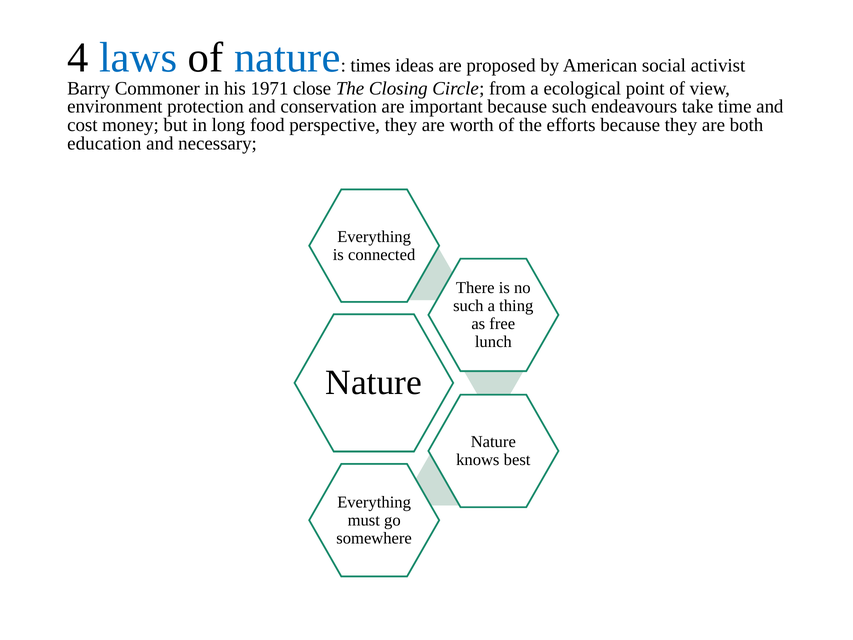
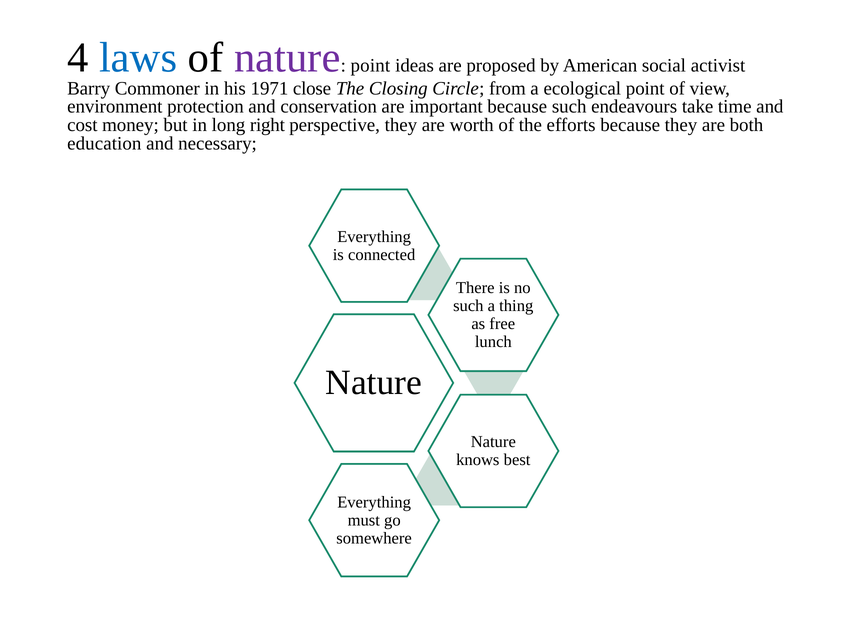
nature colour: blue -> purple (287, 57)
times: times -> point (370, 65)
food: food -> right (267, 125)
